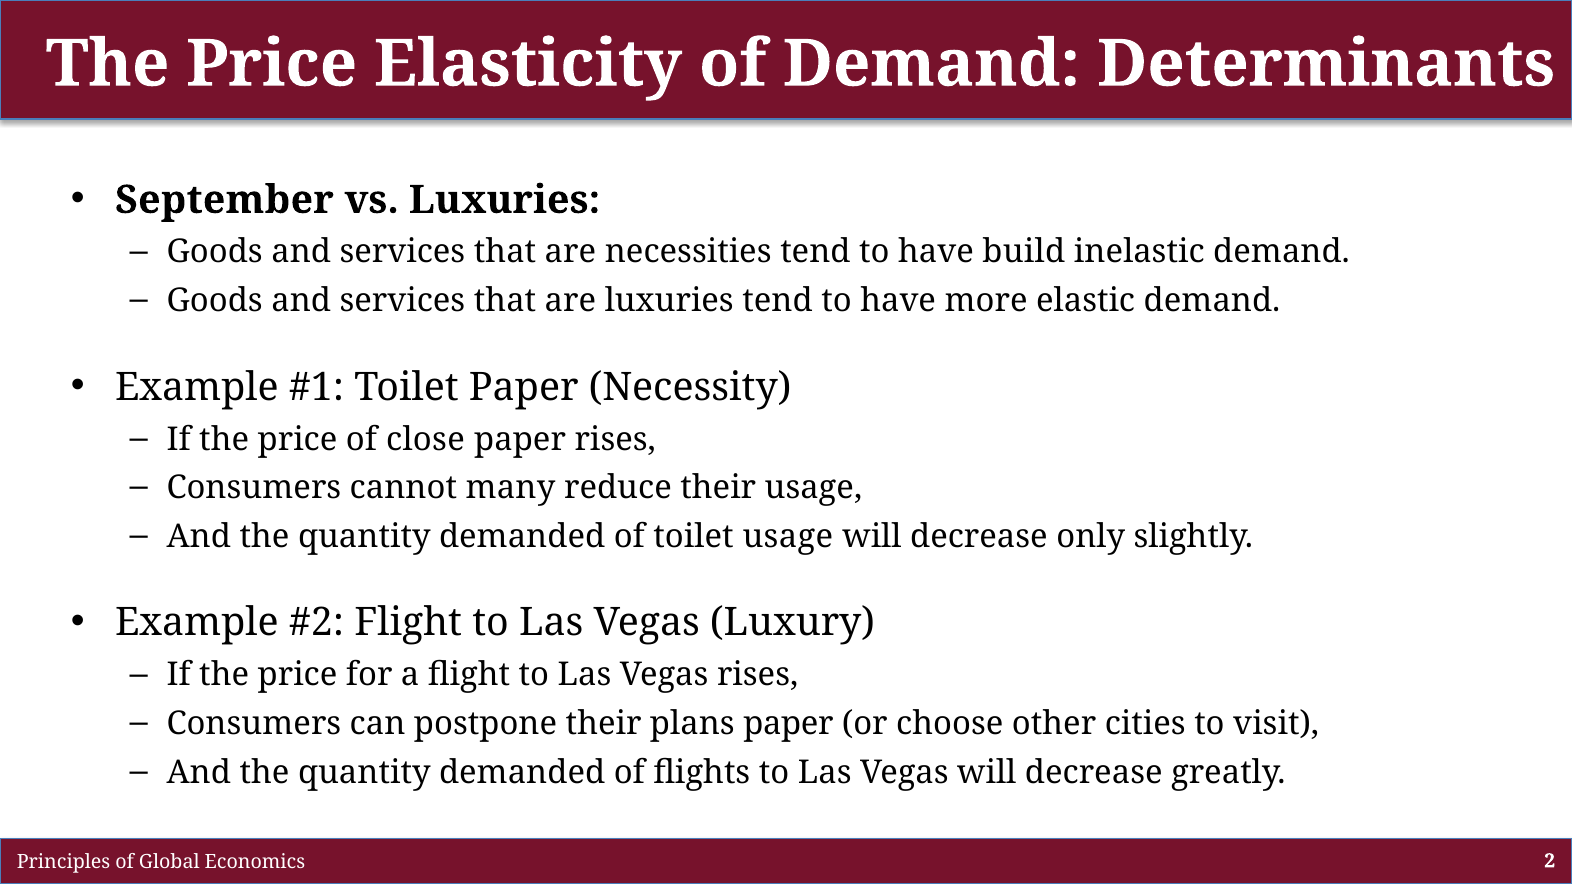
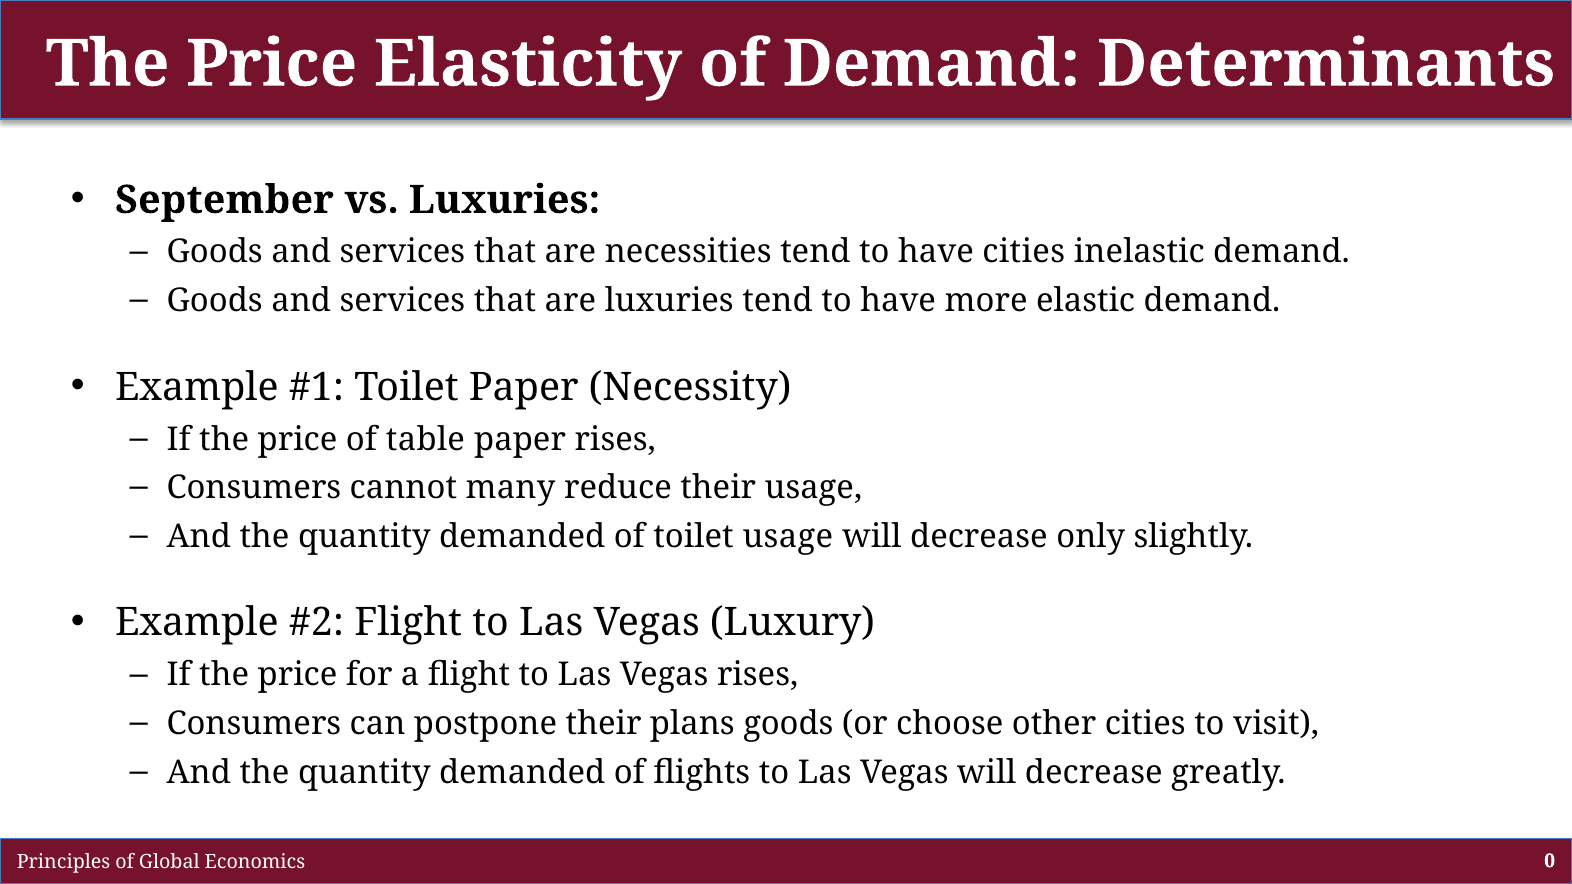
have build: build -> cities (1024, 252)
close: close -> table (425, 439)
plans paper: paper -> goods (788, 724)
2: 2 -> 0 (1550, 861)
